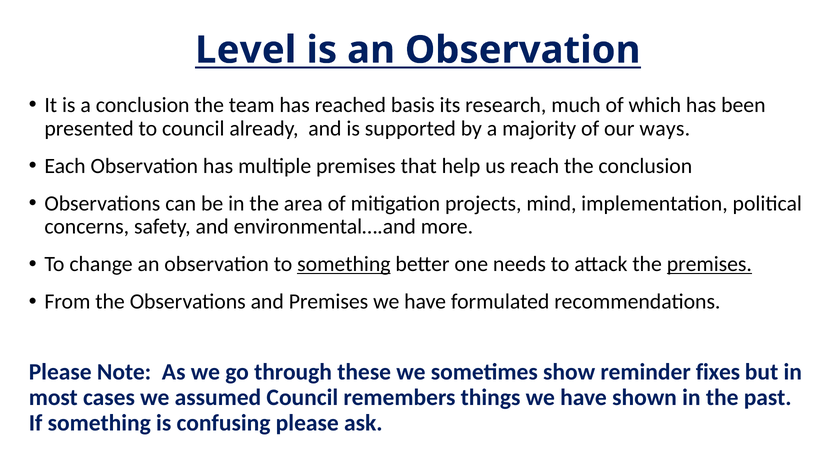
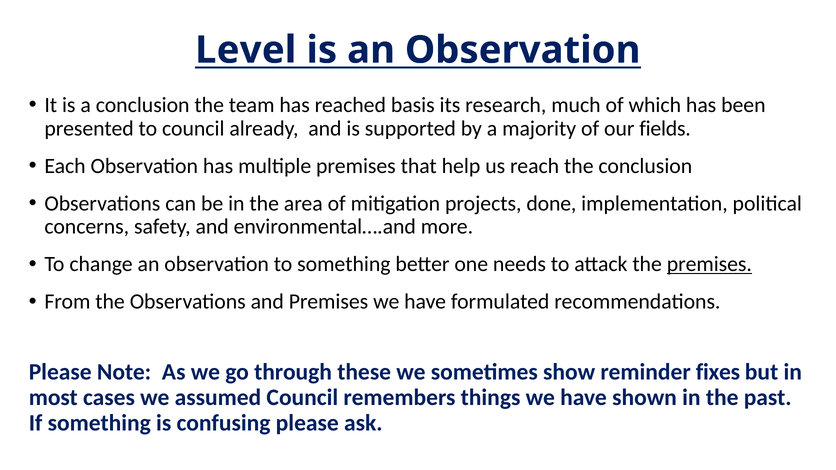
ways: ways -> fields (665, 129)
mind: mind -> done (551, 203)
something underline: present -> none (344, 264)
